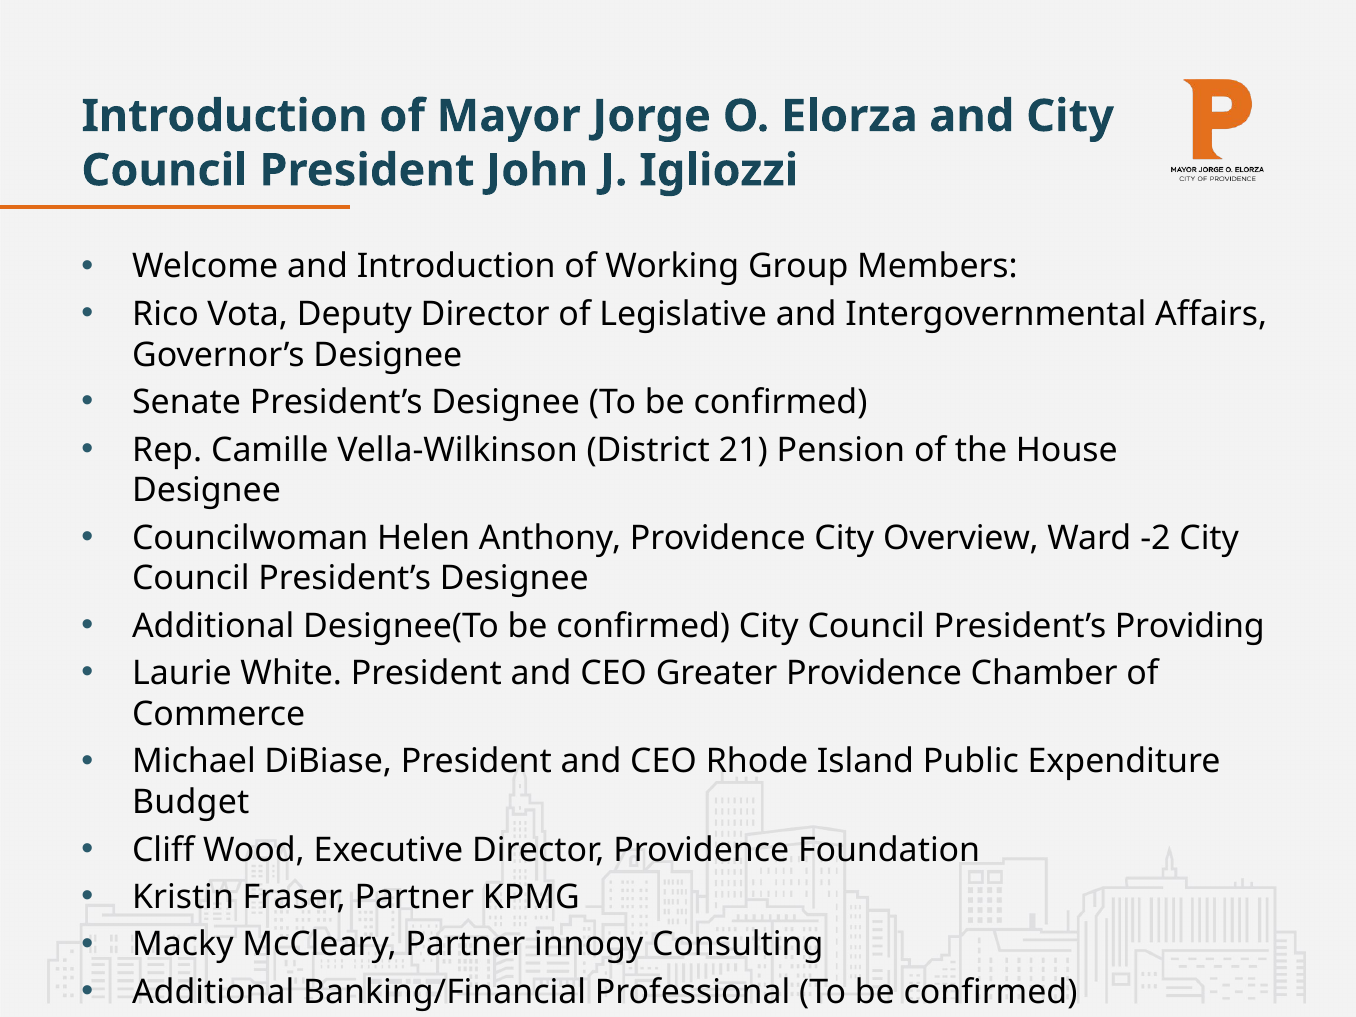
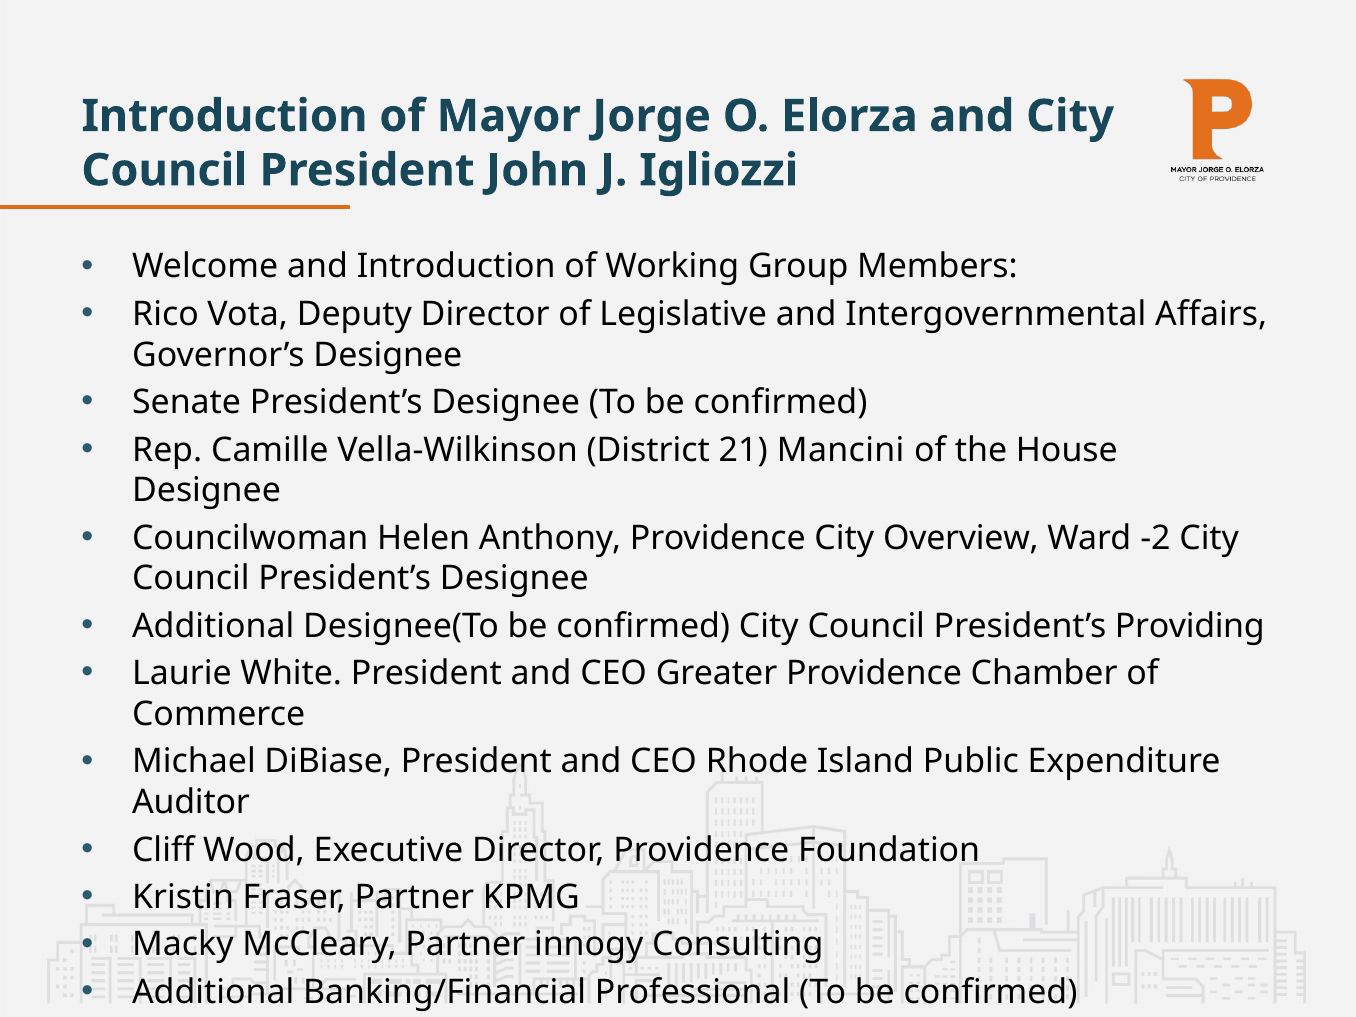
Pension: Pension -> Mancini (841, 450)
Budget: Budget -> Auditor (191, 802)
